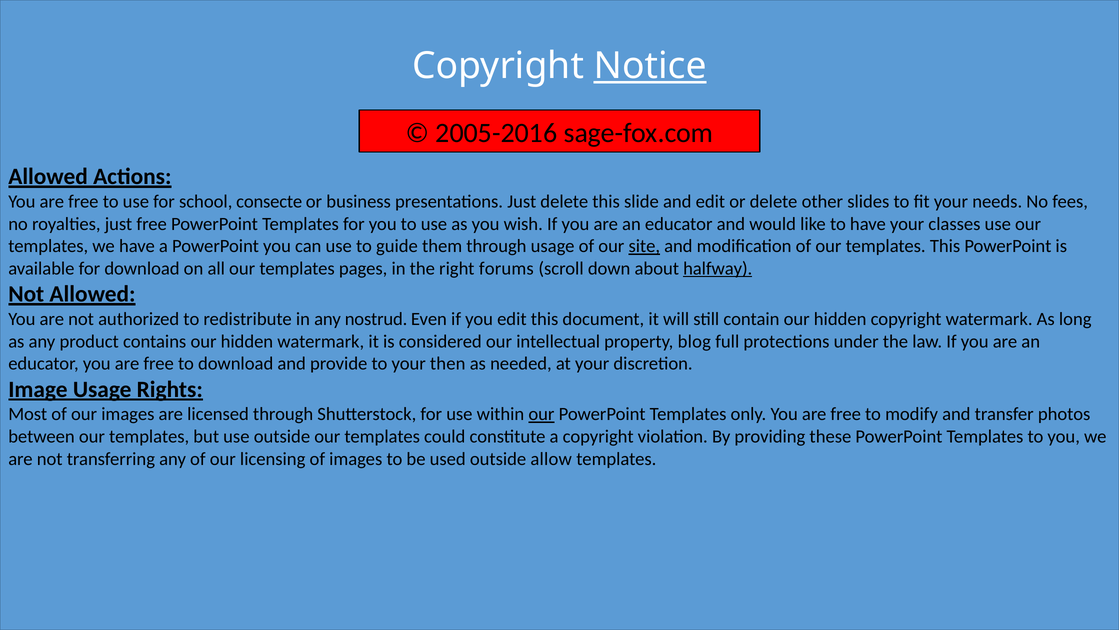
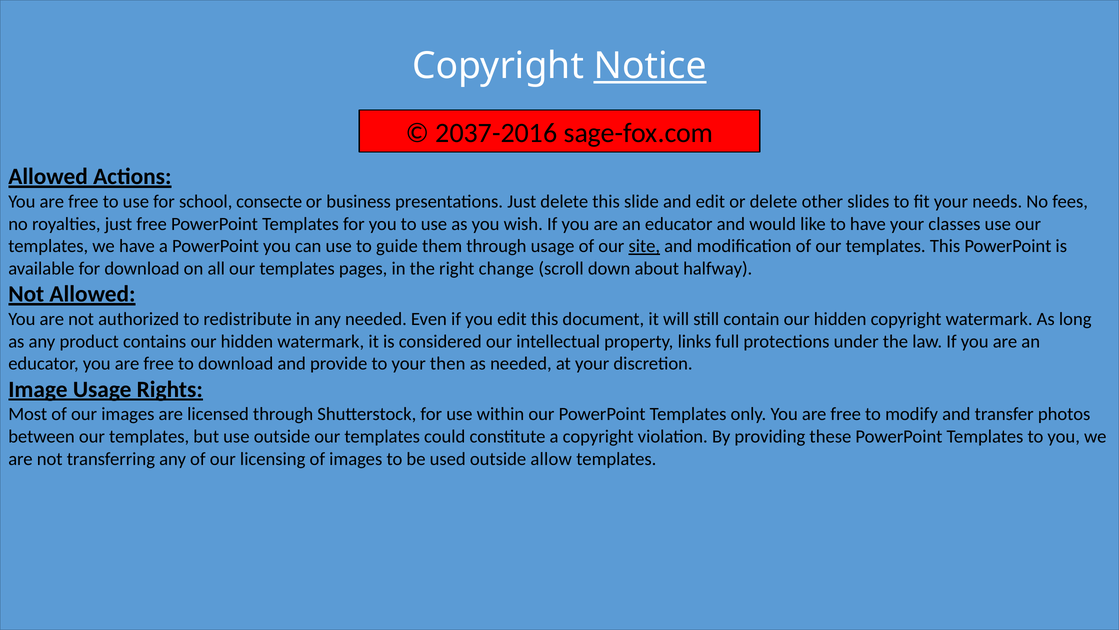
2005-2016: 2005-2016 -> 2037-2016 (496, 133)
forums: forums -> change (506, 268)
halfway underline: present -> none (718, 268)
any nostrud: nostrud -> needed (376, 319)
blog: blog -> links (694, 341)
our underline: present -> none (541, 414)
